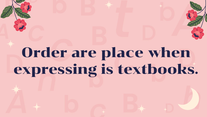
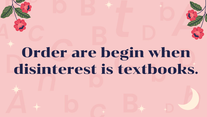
place: place -> begin (122, 52)
expressing: expressing -> disinterest (55, 69)
